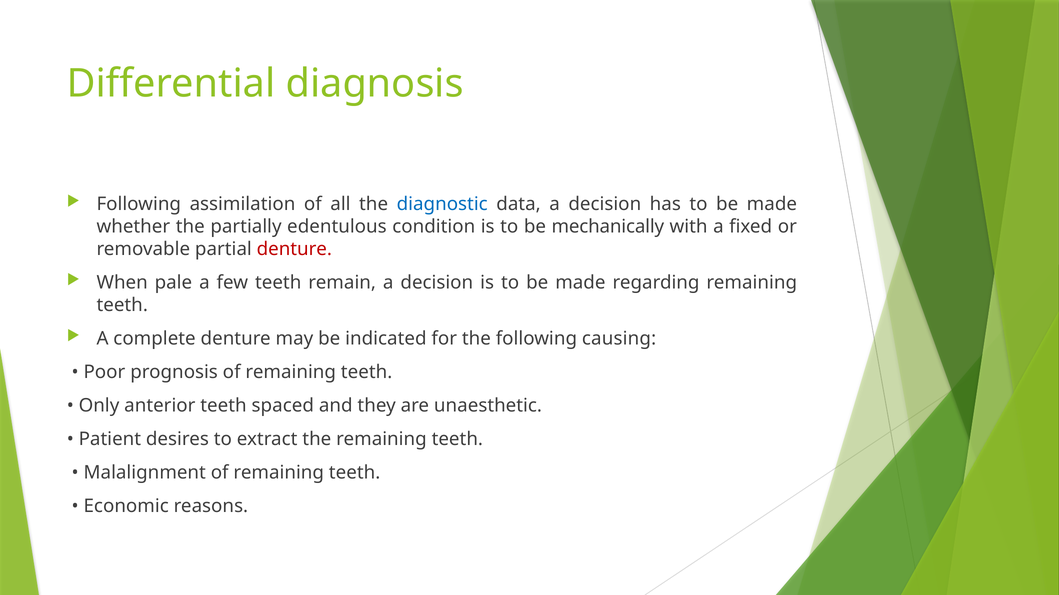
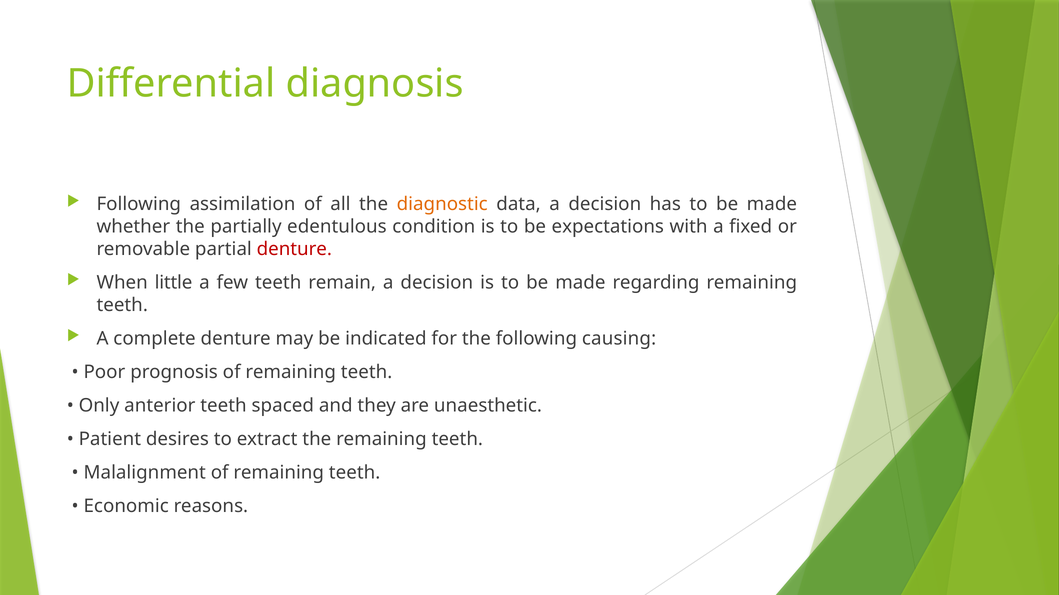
diagnostic colour: blue -> orange (442, 204)
mechanically: mechanically -> expectations (608, 227)
pale: pale -> little (174, 283)
